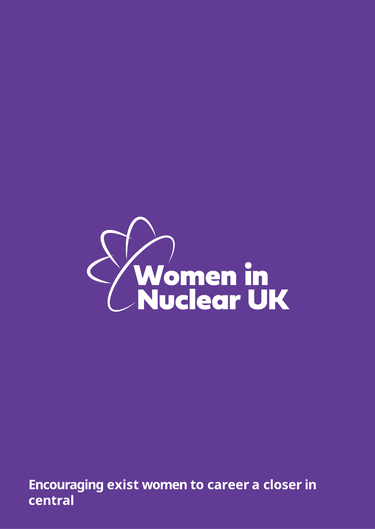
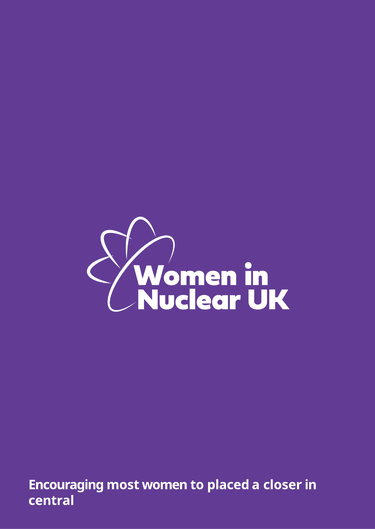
exist: exist -> most (123, 485)
career: career -> placed (228, 485)
